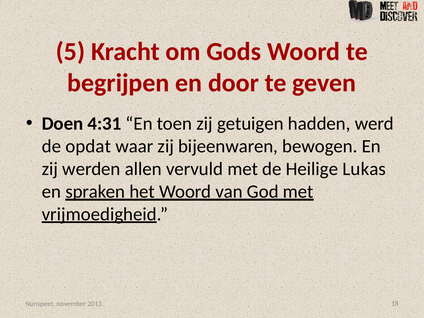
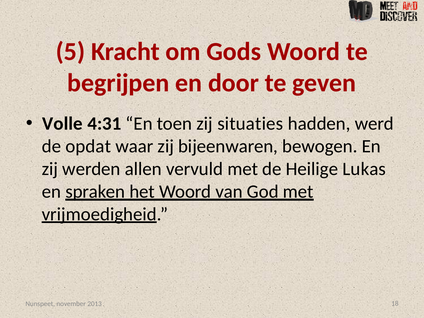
Doen: Doen -> Volle (62, 124)
getuigen: getuigen -> situaties (250, 124)
